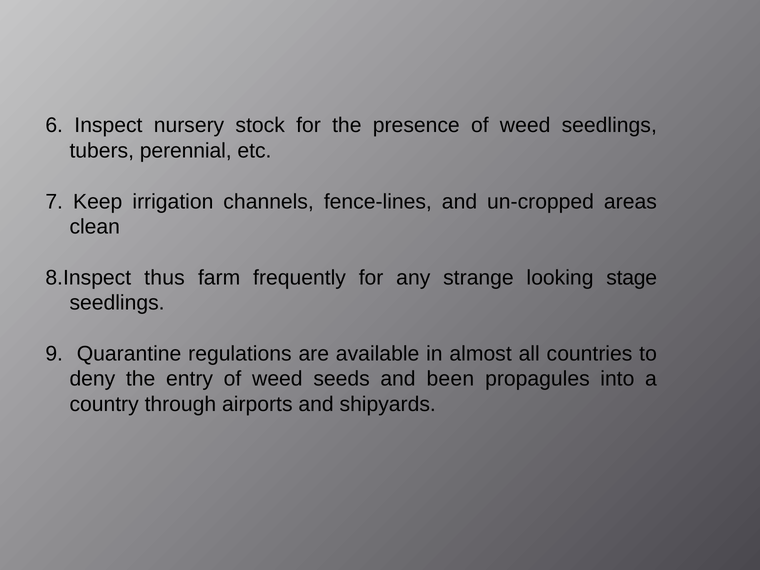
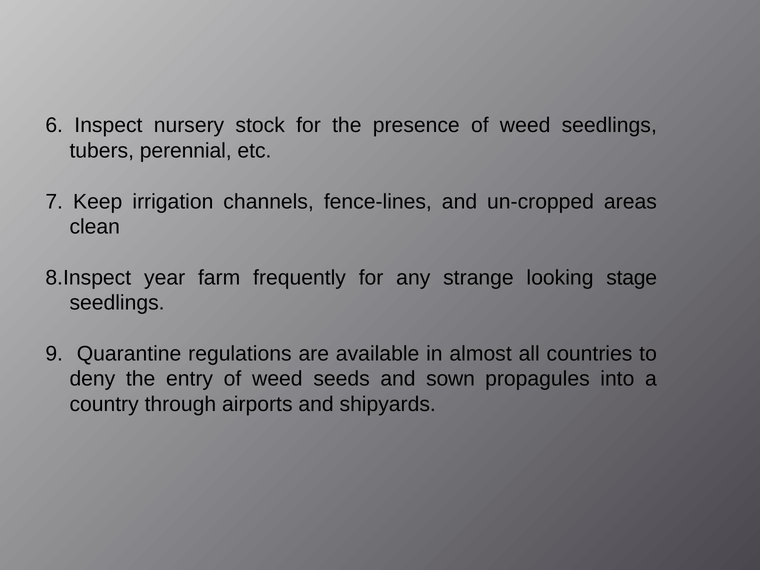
thus: thus -> year (165, 278)
been: been -> sown (451, 379)
